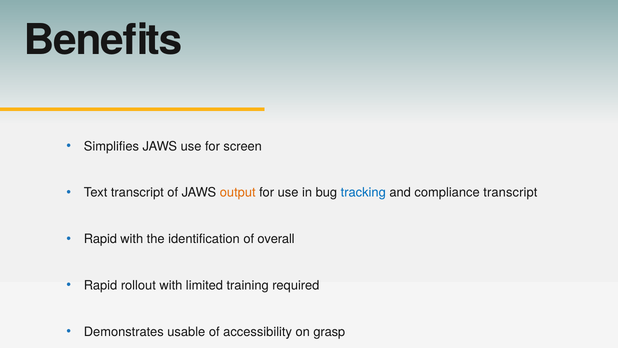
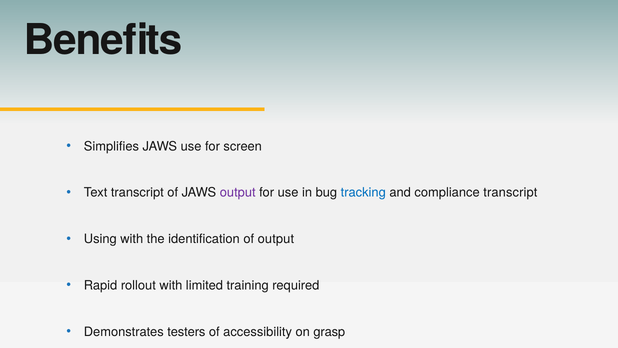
output colour: orange -> purple (238, 192)
Rapid: Rapid -> Using (100, 239)
of overall: overall -> output (276, 239)
usable: usable -> testers (186, 332)
